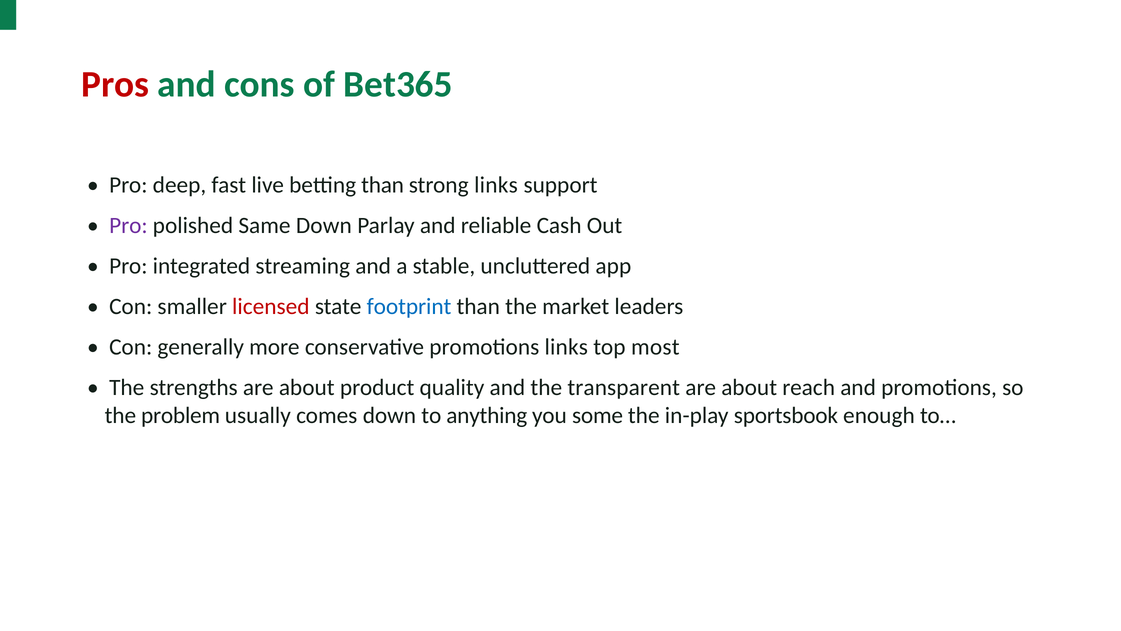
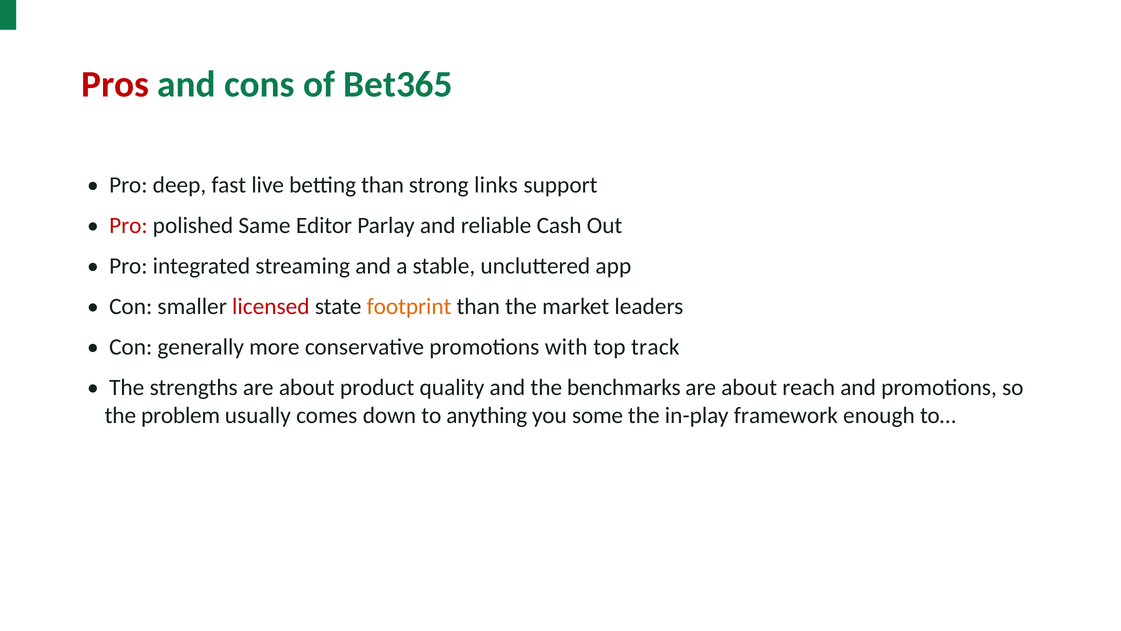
Pro colour: purple -> red (128, 225)
Same Down: Down -> Editor (324, 225)
footprint colour: blue -> orange (409, 306)
promotions links: links -> with (566, 347)
most: most -> track (655, 347)
transparent: transparent -> benchmarks (624, 387)
sportsbook: sportsbook -> framework (786, 415)
